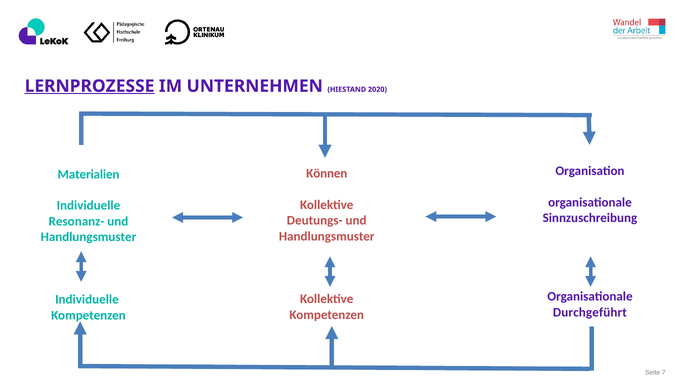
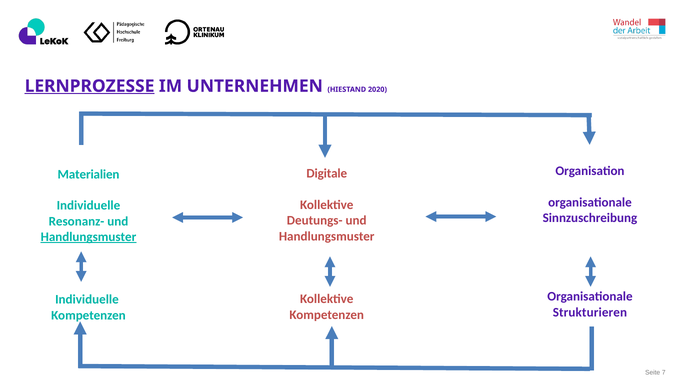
Können: Können -> Digitale (327, 174)
Handlungsmuster underline: none -> present (88, 237)
Durchgeführt: Durchgeführt -> Strukturieren (590, 312)
